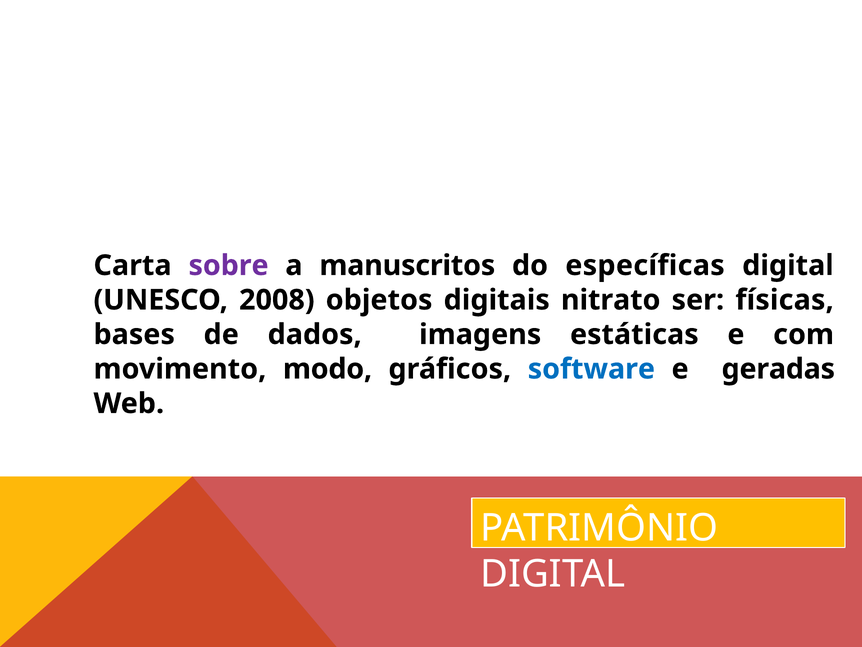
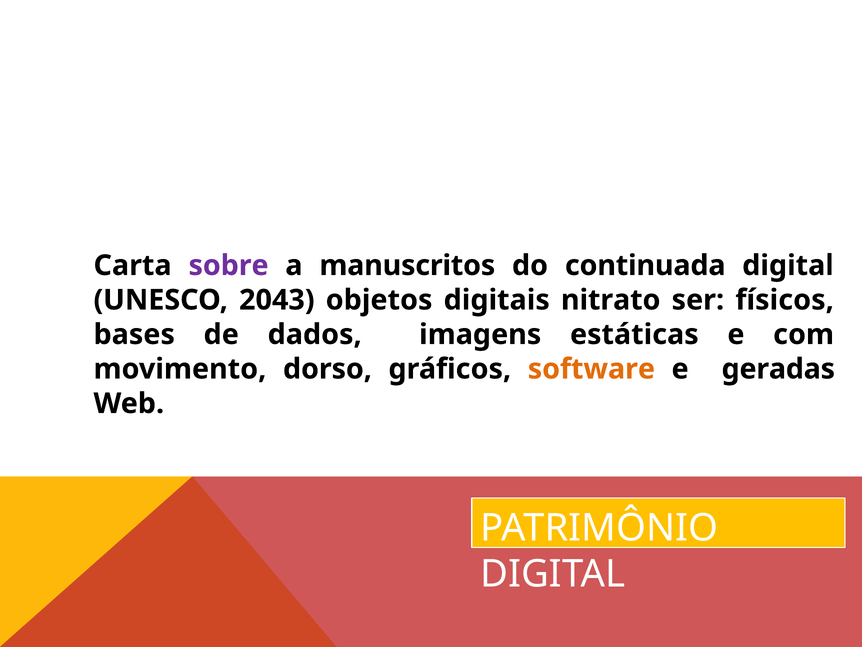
específicas: específicas -> continuada (645, 265)
2008: 2008 -> 2043 (277, 300)
físicas: físicas -> físicos (785, 300)
modo: modo -> dorso (327, 369)
software colour: blue -> orange (591, 369)
